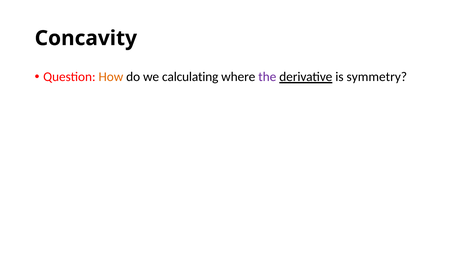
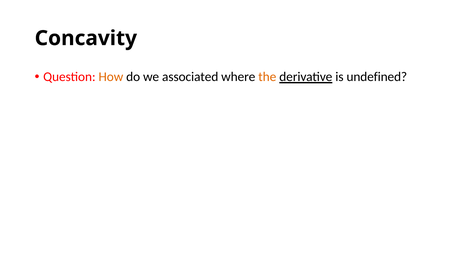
calculating: calculating -> associated (190, 77)
the colour: purple -> orange (267, 77)
symmetry: symmetry -> undefined (377, 77)
